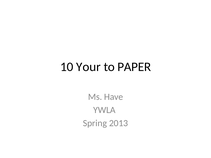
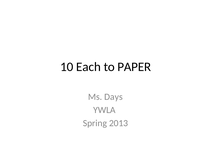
Your: Your -> Each (88, 67)
Have: Have -> Days (114, 97)
